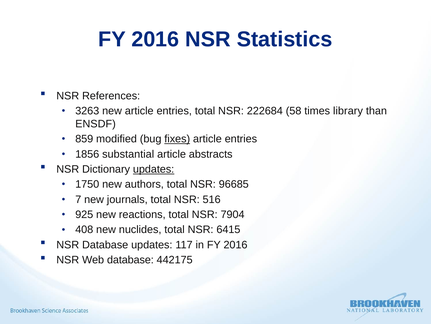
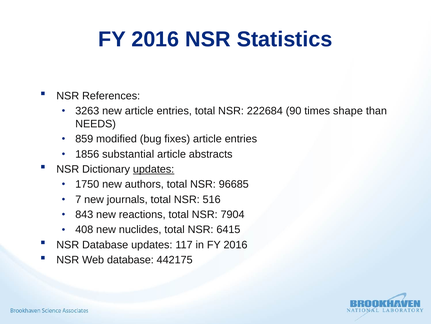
58: 58 -> 90 (294, 111)
library: library -> shape (348, 111)
ENSDF: ENSDF -> NEEDS (96, 124)
fixes underline: present -> none (177, 139)
925: 925 -> 843 (84, 214)
